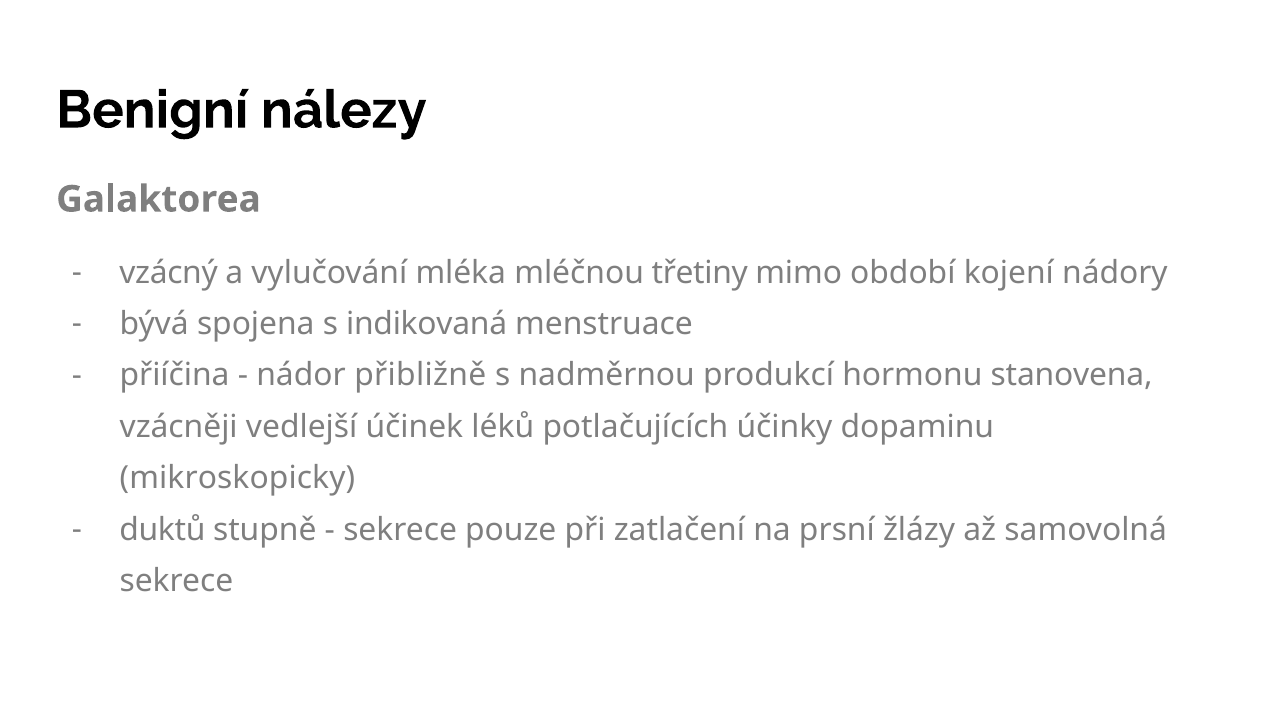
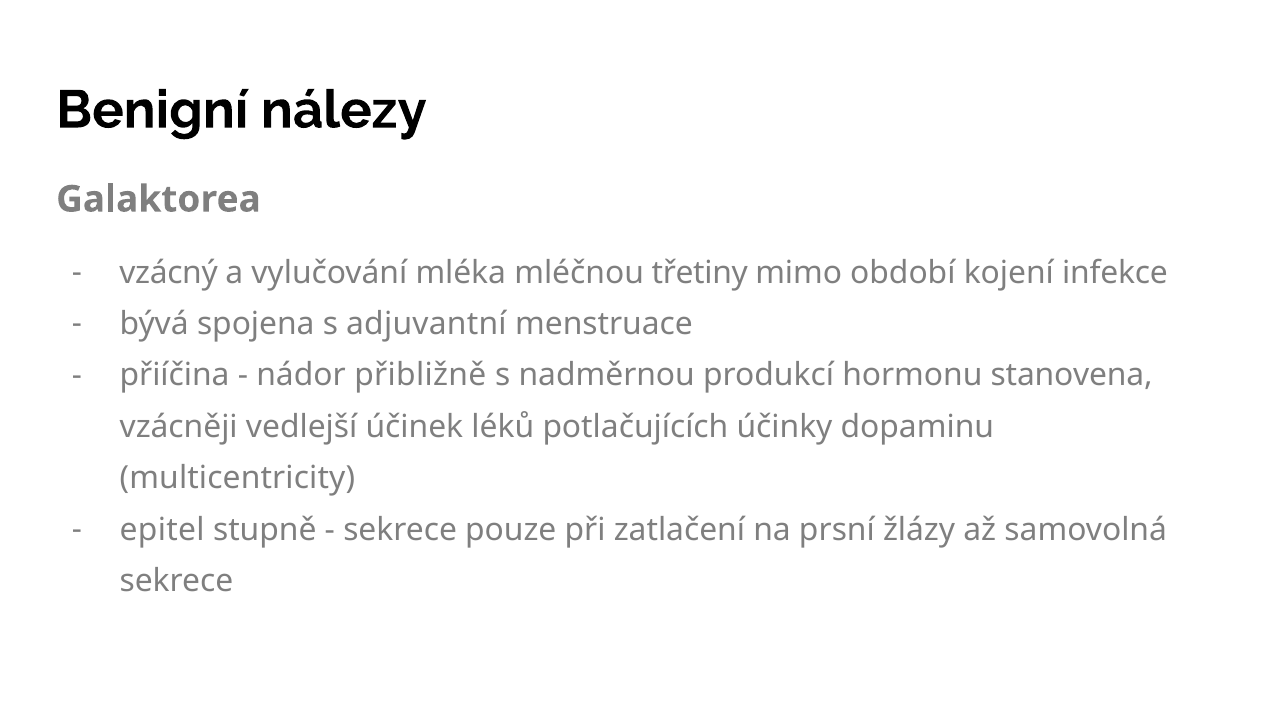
nádory: nádory -> infekce (1115, 273)
indikovaná: indikovaná -> adjuvantní (426, 324)
mikroskopicky: mikroskopicky -> multicentricity (237, 479)
duktů: duktů -> epitel (162, 530)
